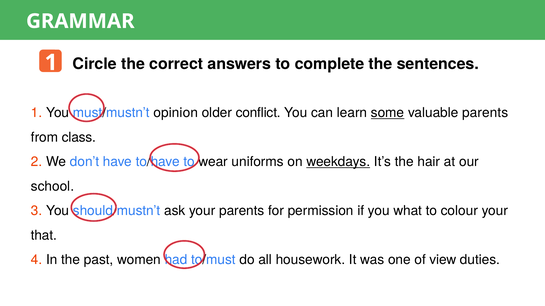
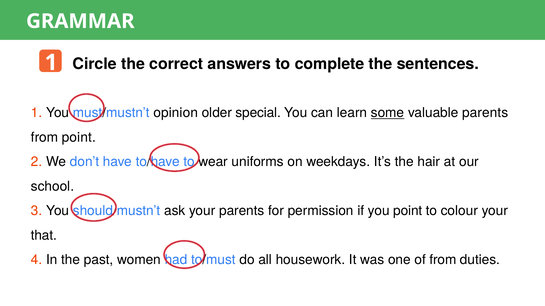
conflict: conflict -> special (258, 113)
from class: class -> point (79, 138)
weekdays underline: present -> none (338, 162)
you what: what -> point (408, 211)
of view: view -> from (443, 260)
